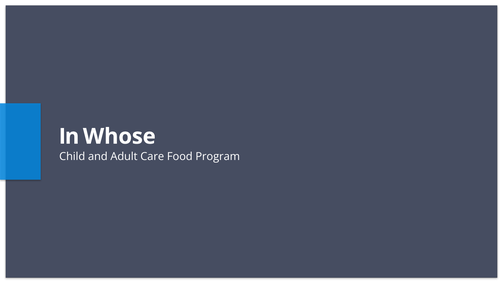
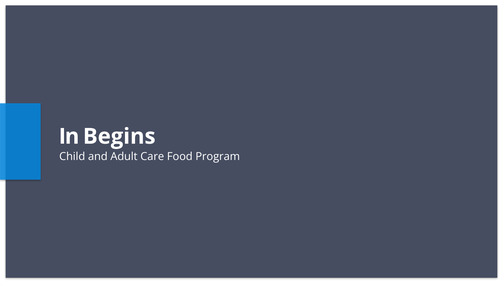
Whose: Whose -> Begins (119, 136)
